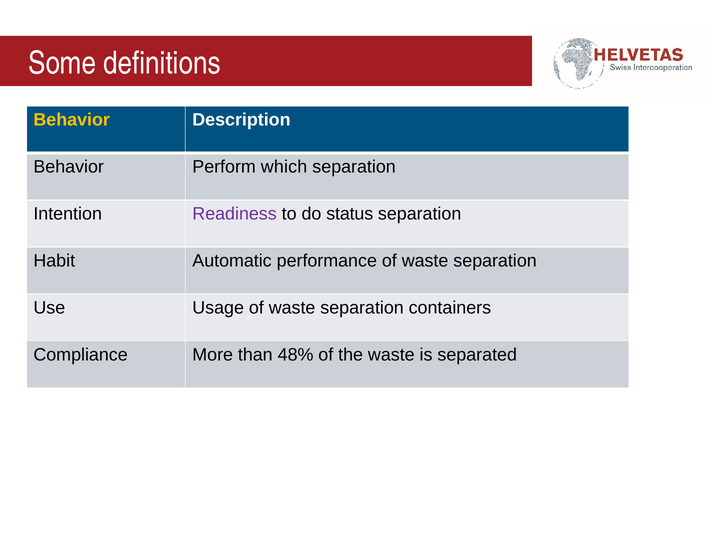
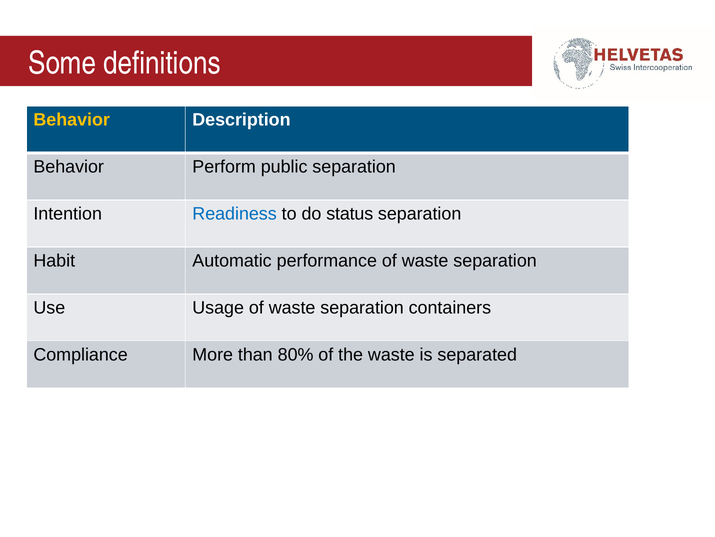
which: which -> public (284, 167)
Readiness colour: purple -> blue (235, 214)
48%: 48% -> 80% (296, 354)
